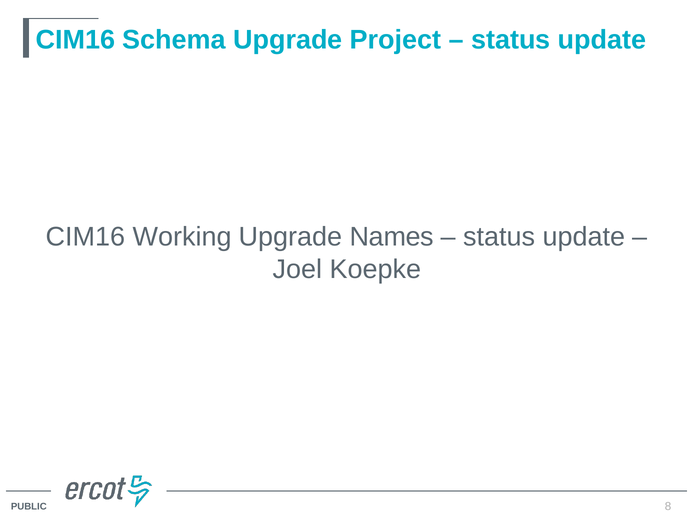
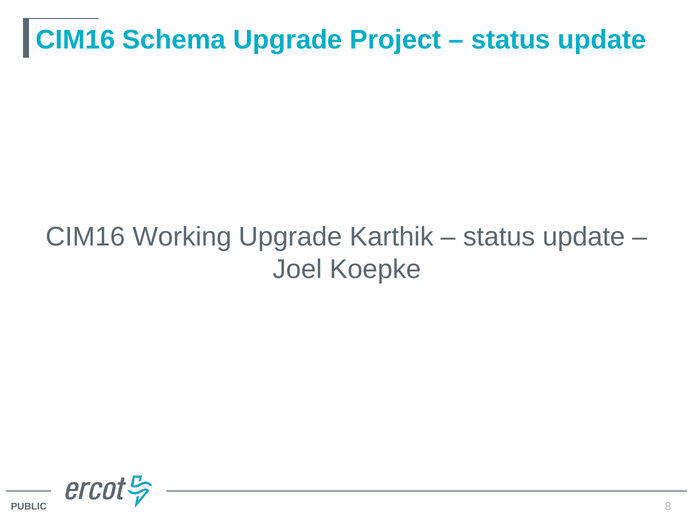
Names: Names -> Karthik (392, 237)
